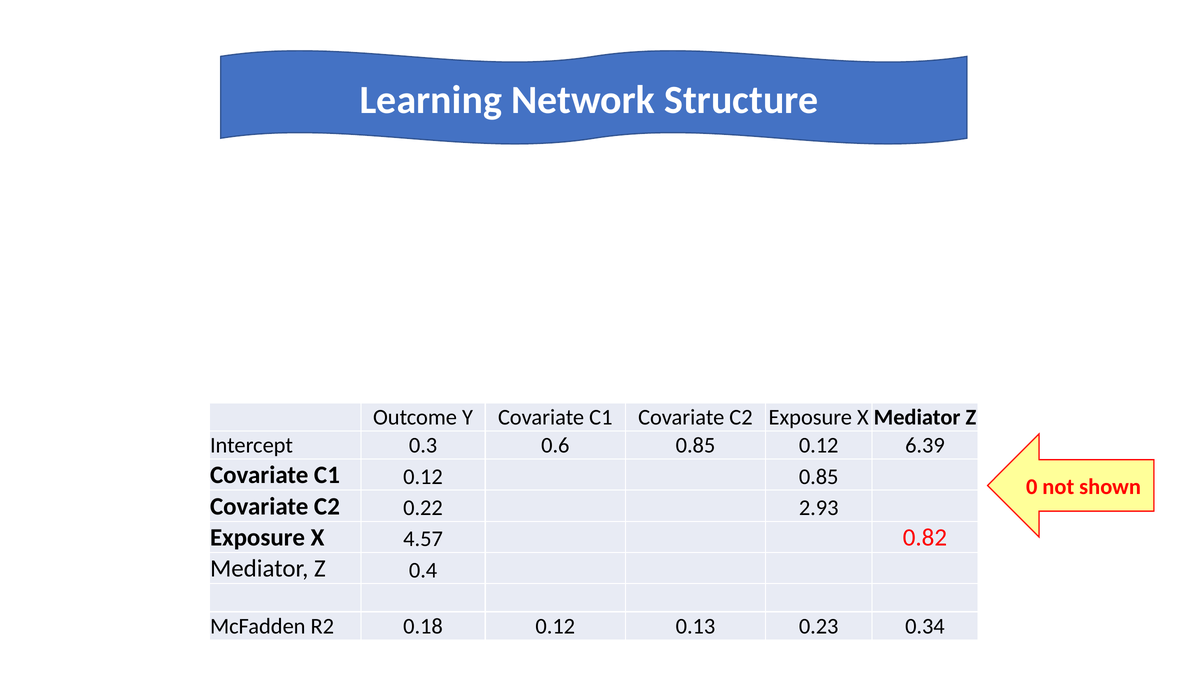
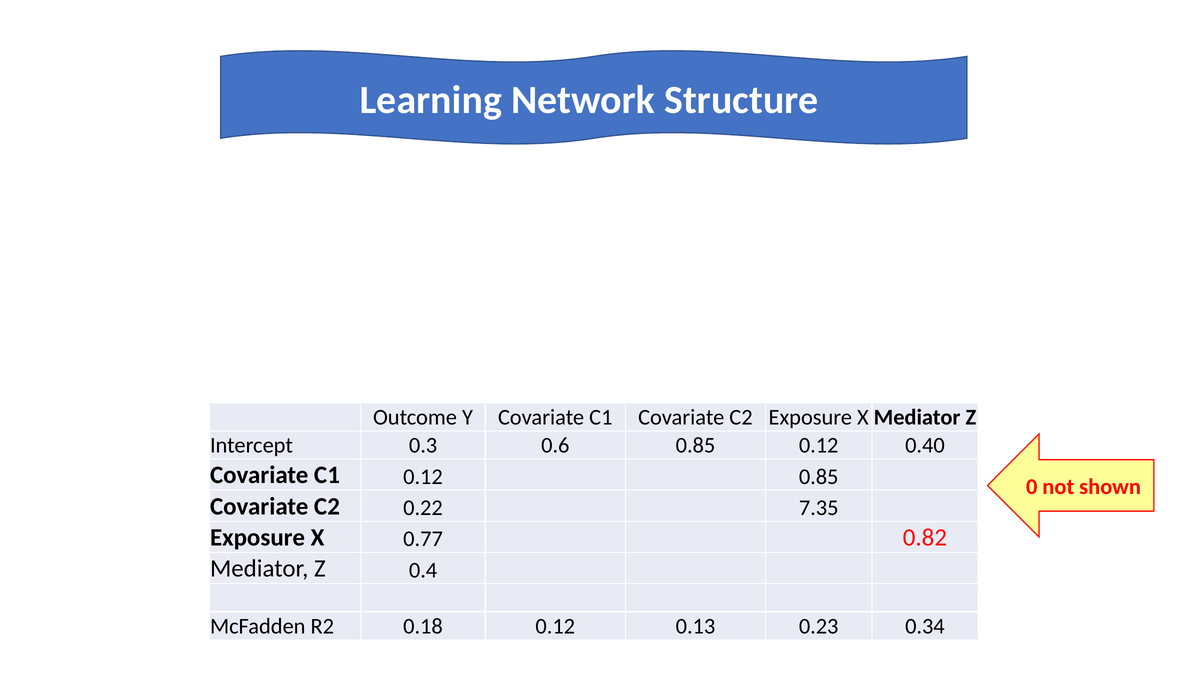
6.39: 6.39 -> 0.40 (925, 445)
2.93: 2.93 -> 7.35 (819, 507)
4.57: 4.57 -> 0.77 (423, 539)
